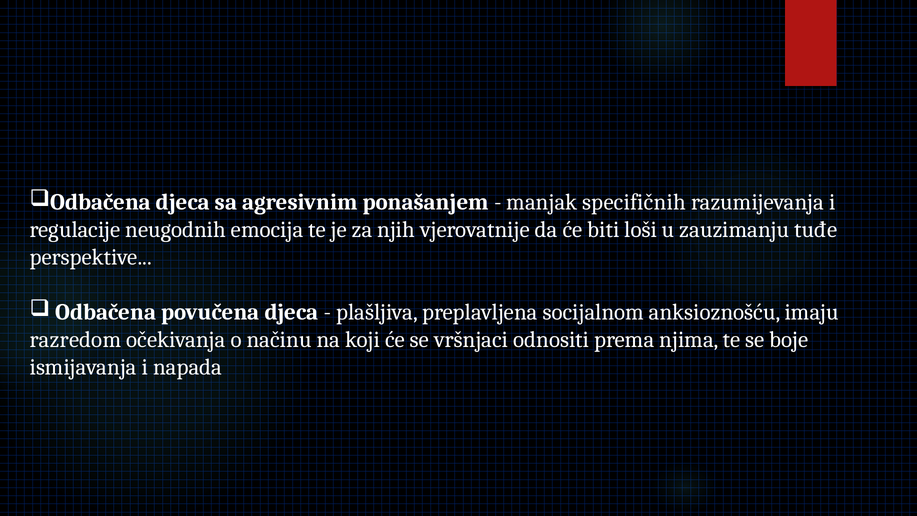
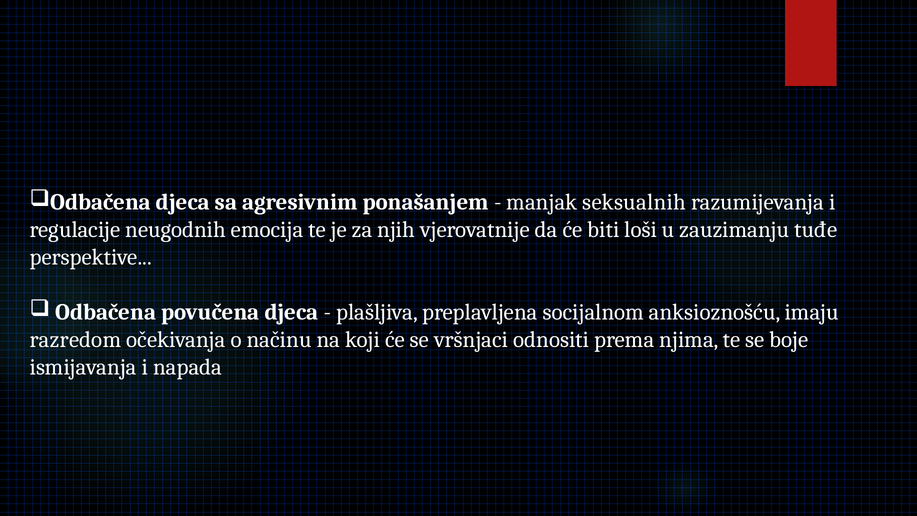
specifičnih: specifičnih -> seksualnih (634, 202)
